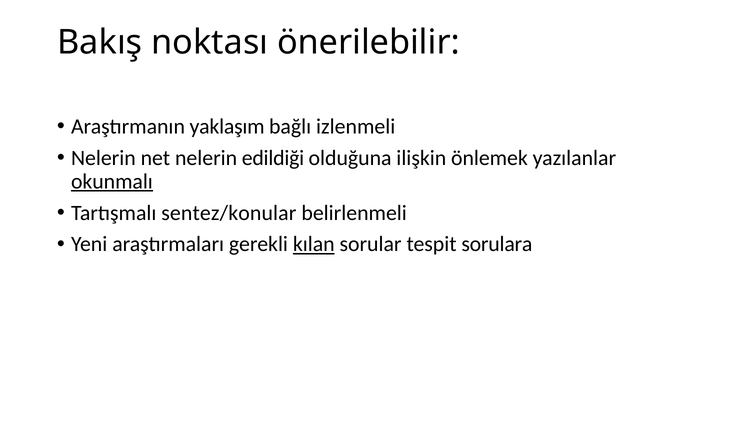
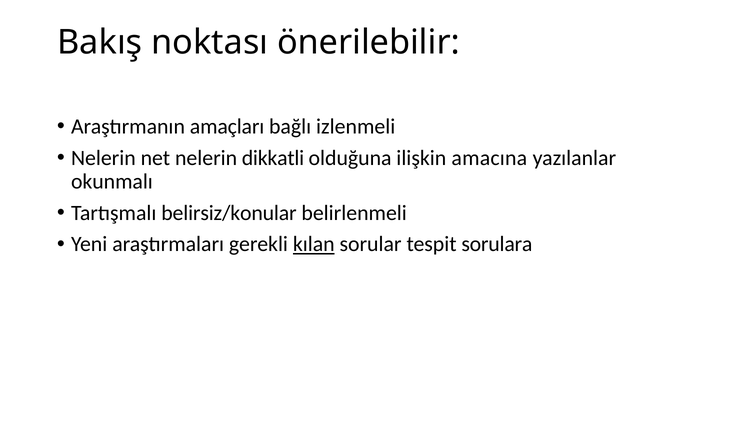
yaklaşım: yaklaşım -> amaçları (227, 126)
edildiği: edildiği -> dikkatli (273, 158)
önlemek: önlemek -> amacına (489, 158)
okunmalı underline: present -> none (112, 181)
sentez/konular: sentez/konular -> belirsiz/konular (229, 213)
